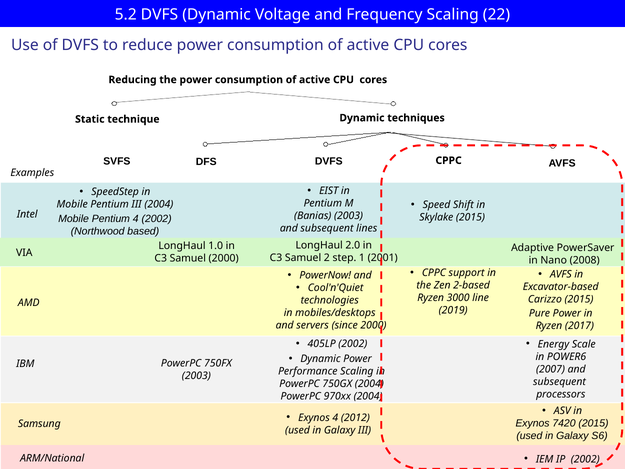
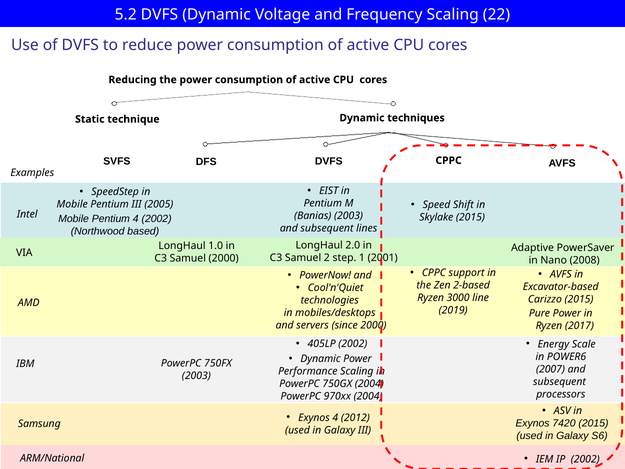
III 2004: 2004 -> 2005 (159, 204)
